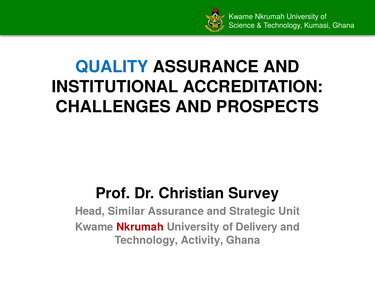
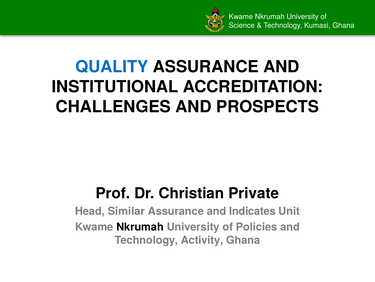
Survey: Survey -> Private (254, 193)
Strategic: Strategic -> Indicates (252, 211)
Nkrumah colour: red -> black (140, 226)
Delivery: Delivery -> Policies (257, 226)
